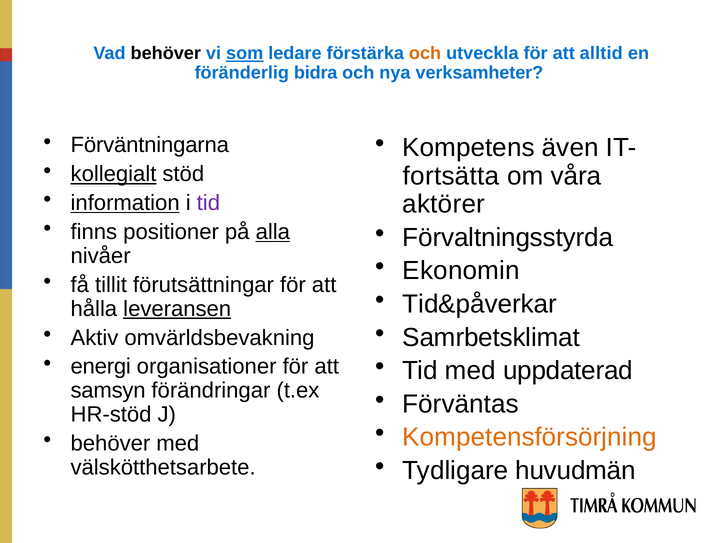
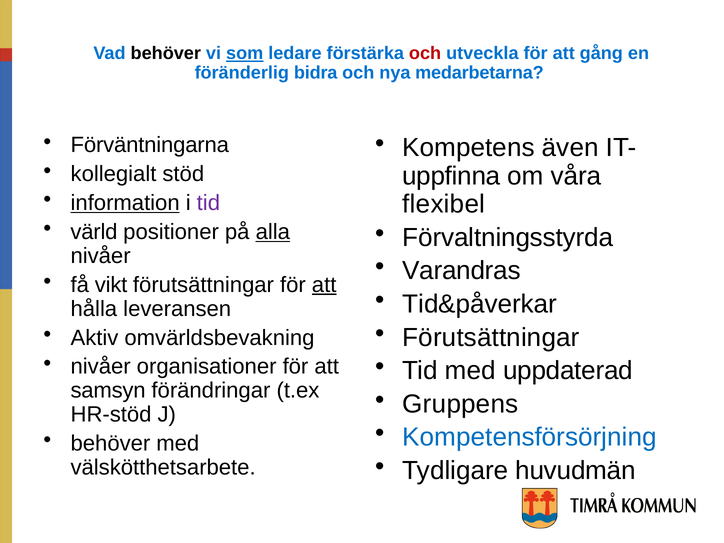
och colour: orange -> red (425, 53)
alltid: alltid -> gång (601, 53)
verksamheter: verksamheter -> medarbetarna (479, 73)
kollegialt underline: present -> none (114, 174)
fortsätta: fortsätta -> uppfinna (451, 176)
aktörer: aktörer -> flexibel (444, 204)
finns: finns -> värld (94, 232)
Ekonomin: Ekonomin -> Varandras (461, 271)
tillit: tillit -> vikt (111, 285)
att underline: none -> present (324, 285)
leveransen underline: present -> none (177, 309)
Samrbetsklimat: Samrbetsklimat -> Förutsättningar (491, 337)
energi: energi -> nivåer (101, 367)
Förväntas: Förväntas -> Gruppens (460, 404)
Kompetensförsörjning colour: orange -> blue (530, 437)
